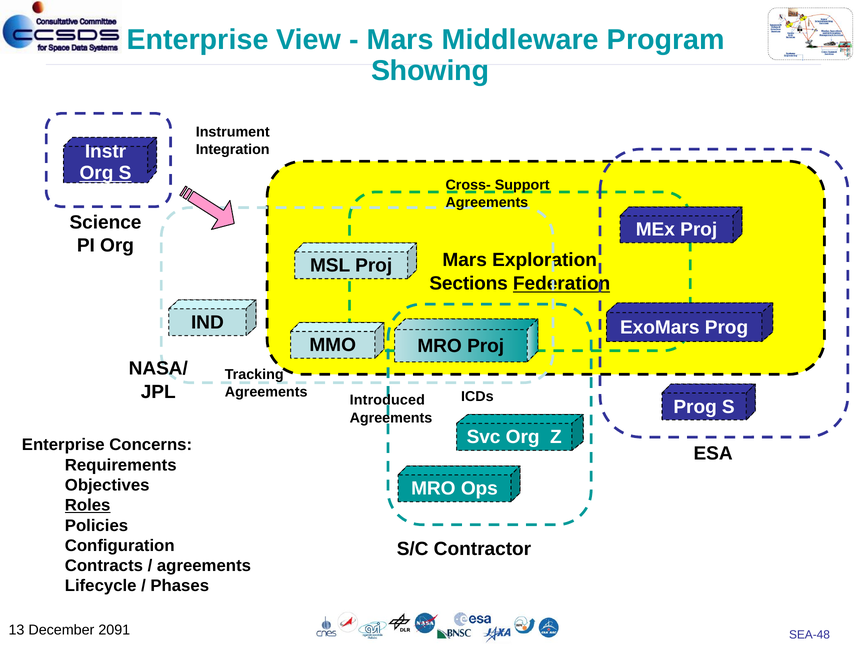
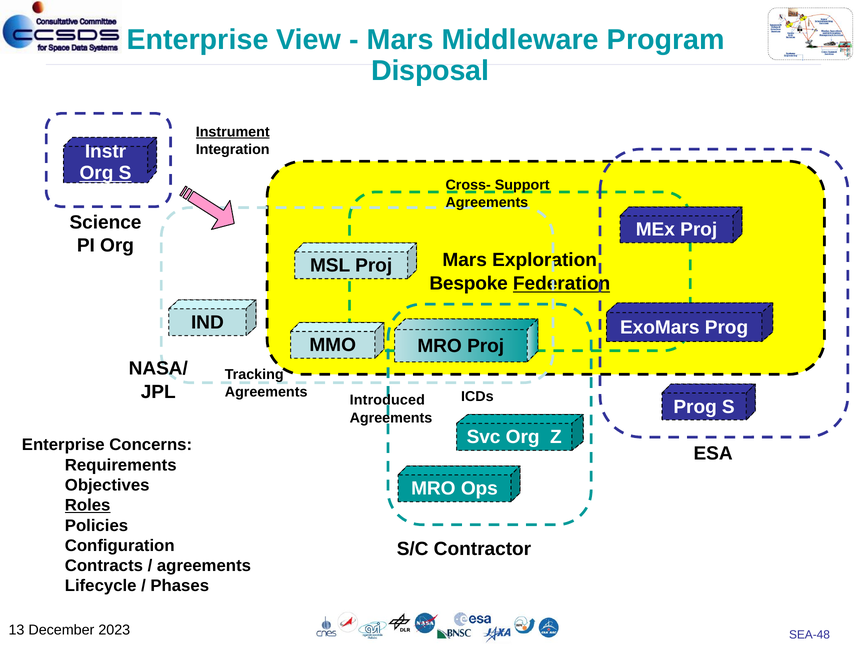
Showing: Showing -> Disposal (430, 71)
Instrument underline: none -> present (233, 132)
Sections: Sections -> Bespoke (469, 284)
2091: 2091 -> 2023 (114, 630)
